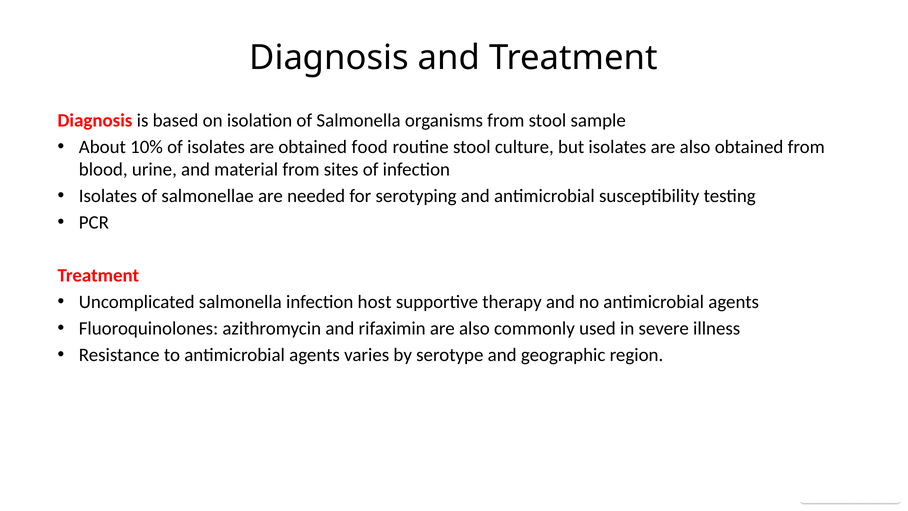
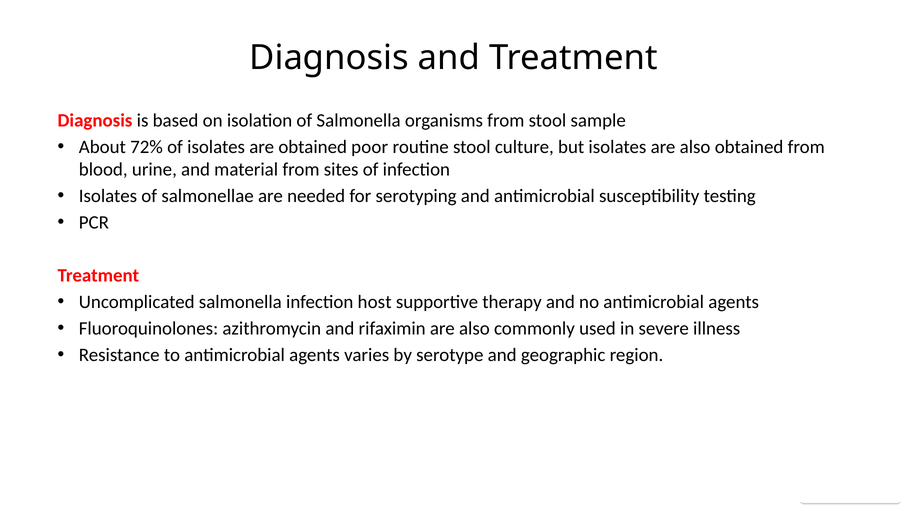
10%: 10% -> 72% (147, 147)
food: food -> poor (370, 147)
